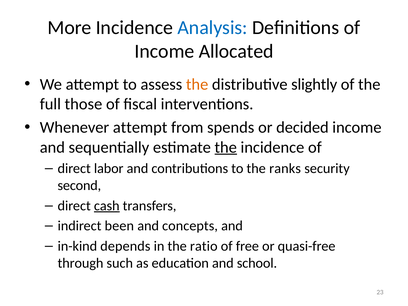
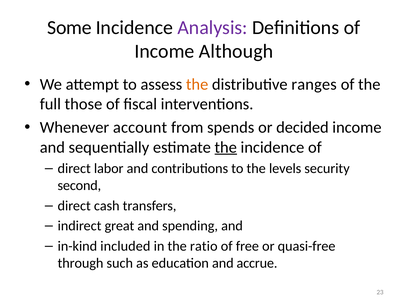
More: More -> Some (69, 28)
Analysis colour: blue -> purple (213, 28)
Allocated: Allocated -> Although (236, 51)
slightly: slightly -> ranges (314, 84)
Whenever attempt: attempt -> account (140, 128)
ranks: ranks -> levels (285, 169)
cash underline: present -> none (107, 206)
been: been -> great (119, 226)
concepts: concepts -> spending (190, 226)
depends: depends -> included (125, 246)
school: school -> accrue (257, 263)
